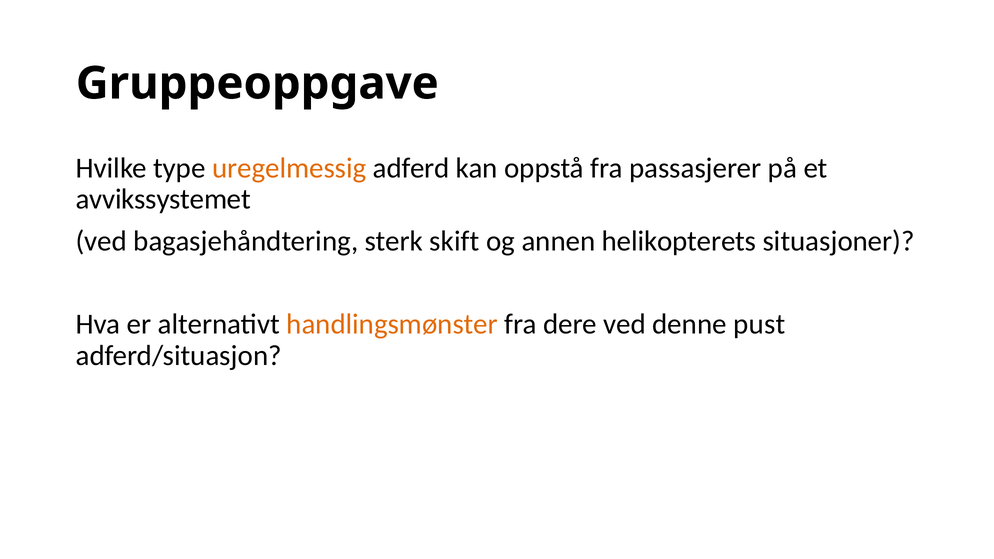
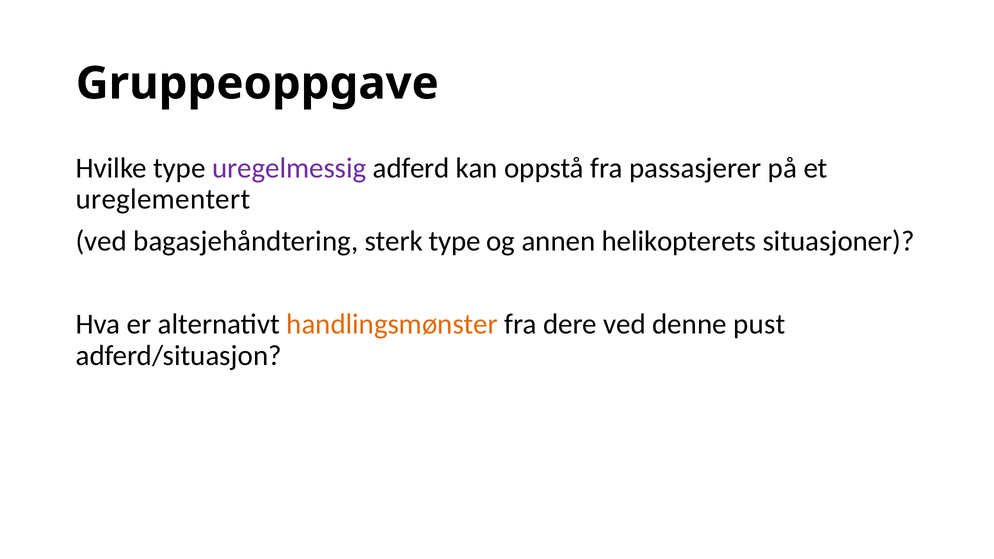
uregelmessig colour: orange -> purple (289, 168)
avvikssystemet: avvikssystemet -> ureglementert (163, 199)
sterk skift: skift -> type (455, 241)
